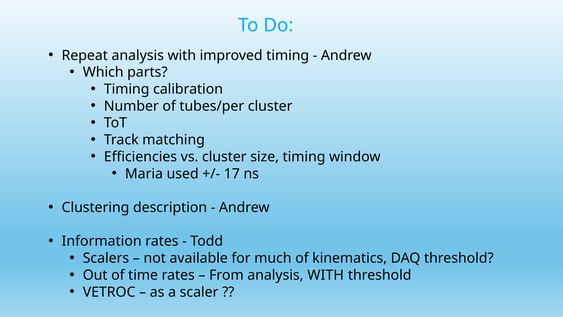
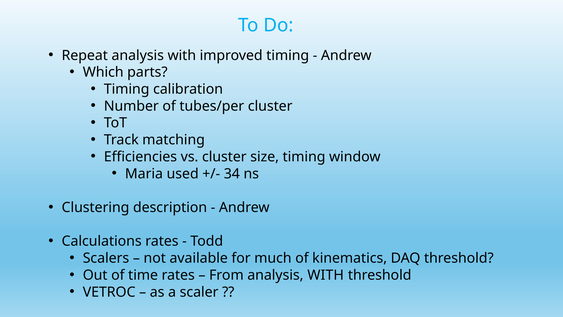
17: 17 -> 34 (232, 174)
Information: Information -> Calculations (102, 241)
